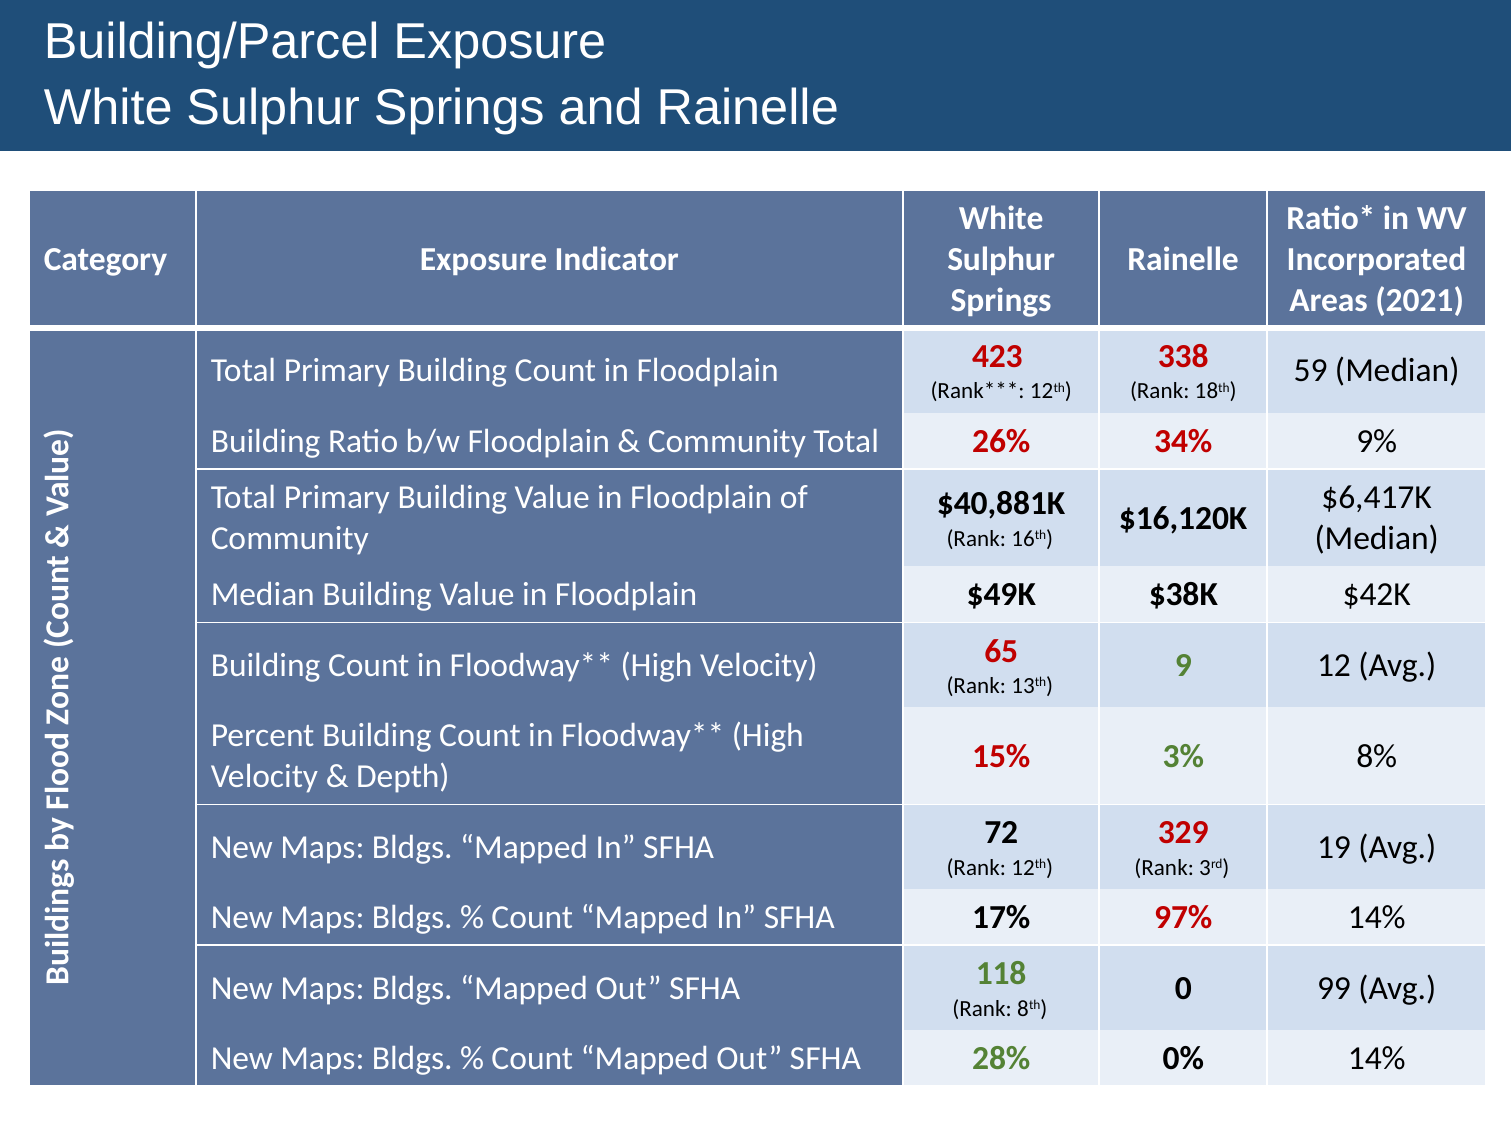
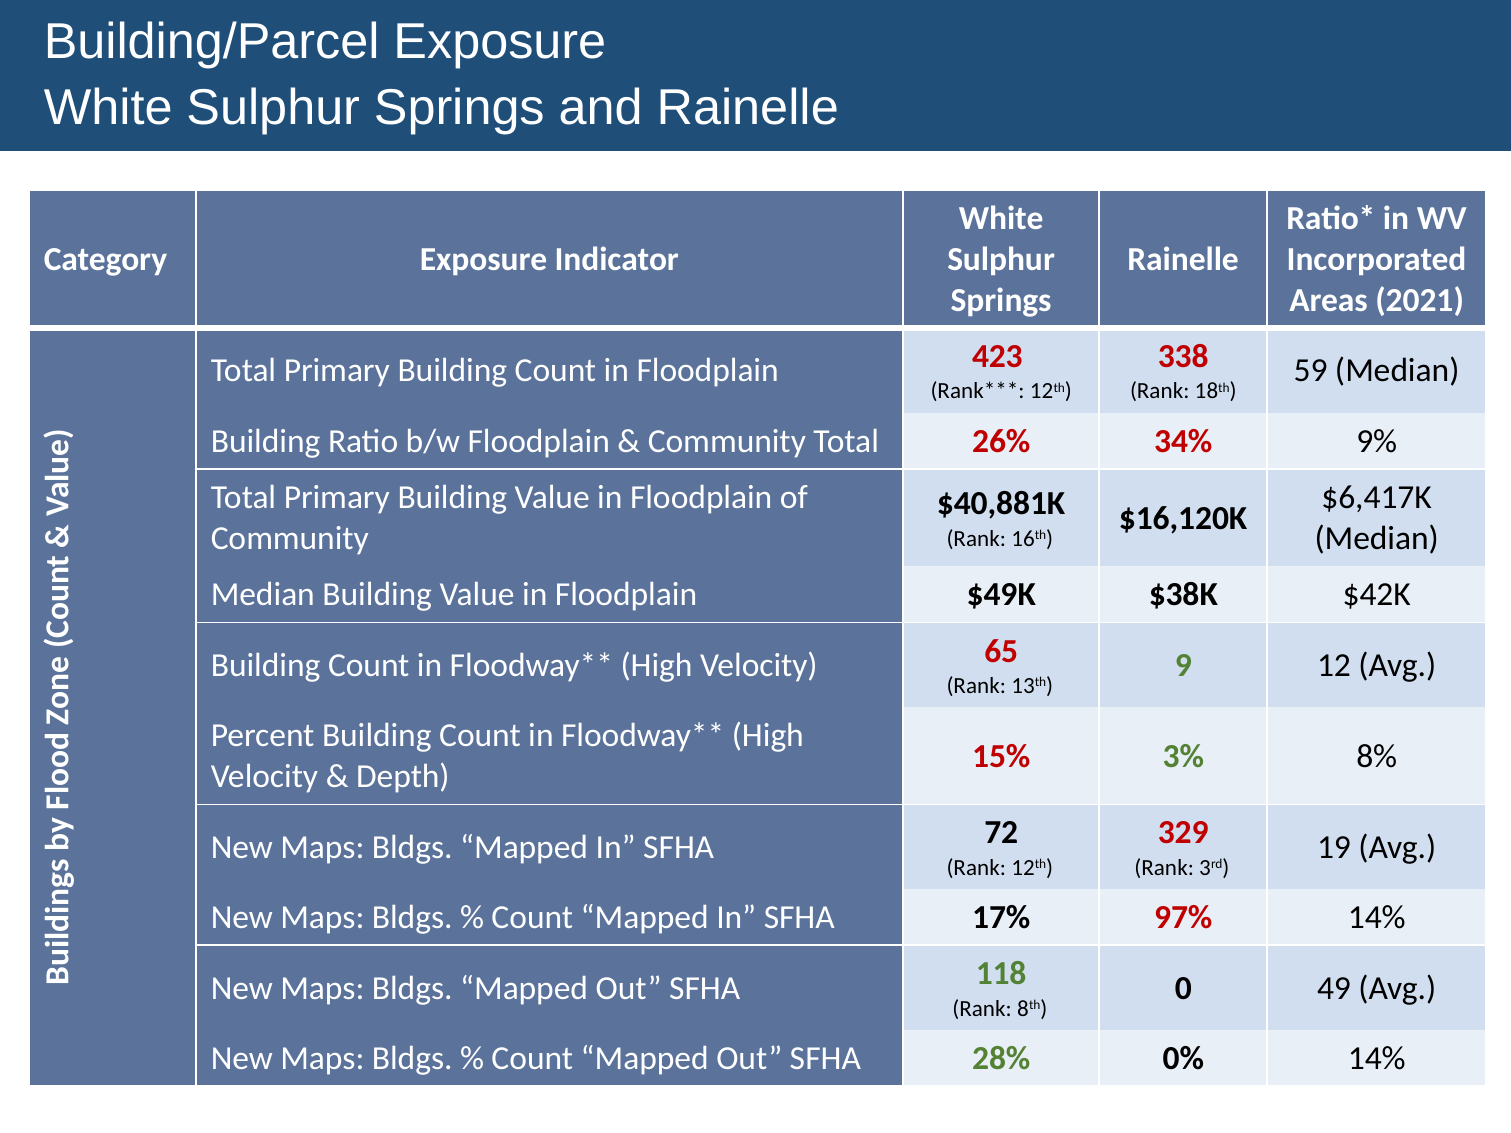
99: 99 -> 49 (1334, 988)
